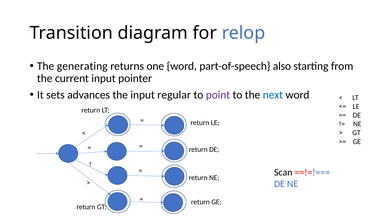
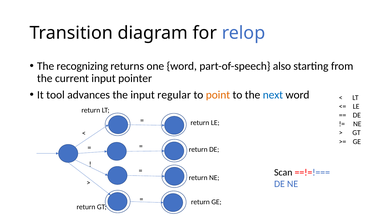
generating: generating -> recognizing (82, 66)
sets: sets -> tool (55, 95)
point colour: purple -> orange (218, 95)
